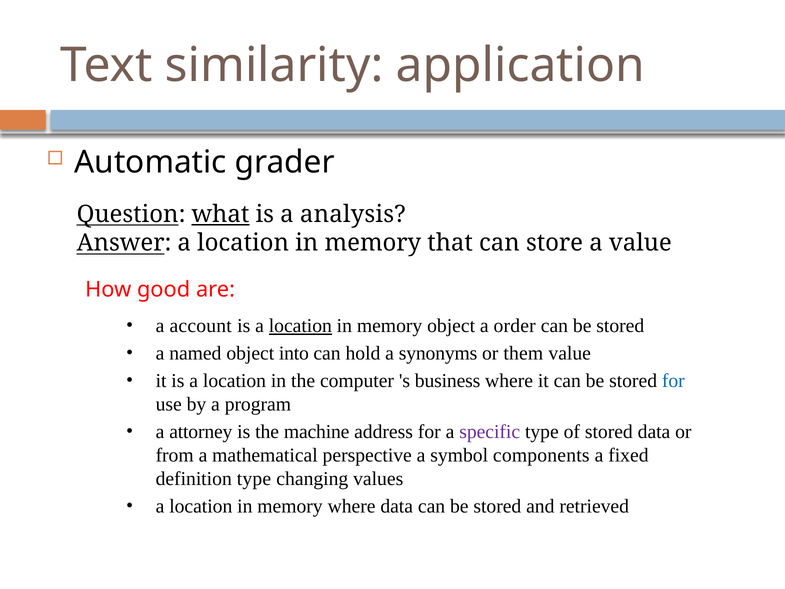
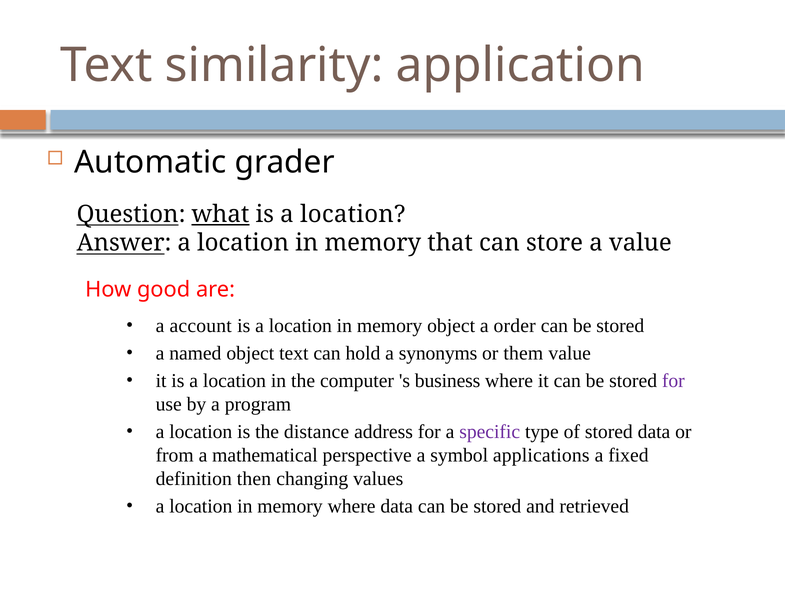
analysis: analysis -> location (353, 214)
location underline: present -> none (300, 326)
object into: into -> text (294, 353)
for colour: blue -> purple (673, 381)
attorney: attorney -> location (201, 432)
machine: machine -> distance (317, 432)
components: components -> applications (541, 455)
definition type: type -> then (254, 479)
